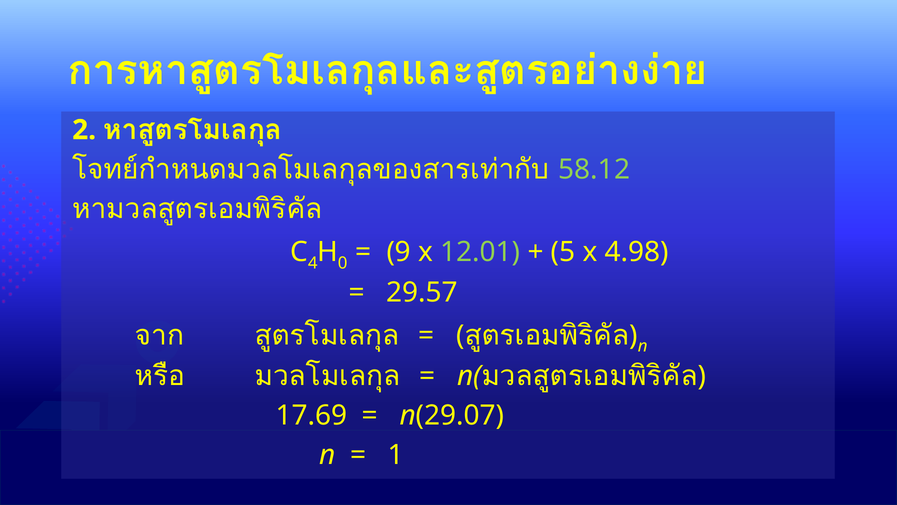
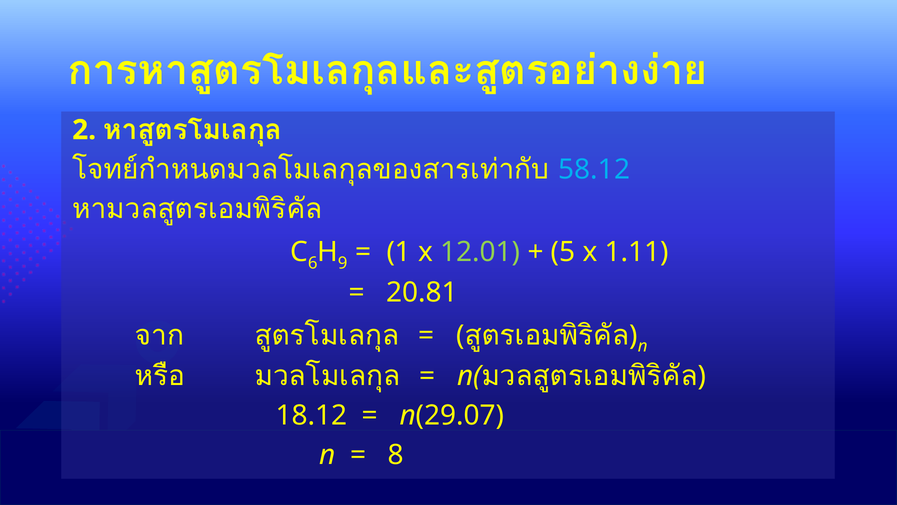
58.12 colour: light green -> light blue (594, 169)
4: 4 -> 6 (313, 263)
0: 0 -> 9 (343, 263)
9: 9 -> 1 (399, 252)
4.98: 4.98 -> 1.11 (637, 252)
29.57: 29.57 -> 20.81 (422, 292)
17.69: 17.69 -> 18.12 (311, 415)
1: 1 -> 8 (396, 455)
